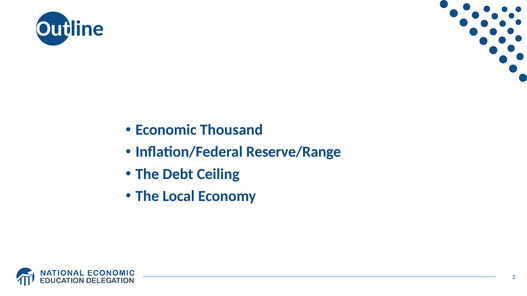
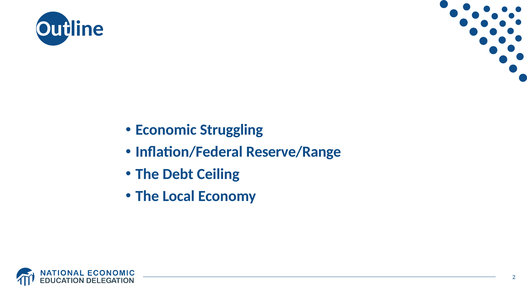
Thousand: Thousand -> Struggling (231, 130)
